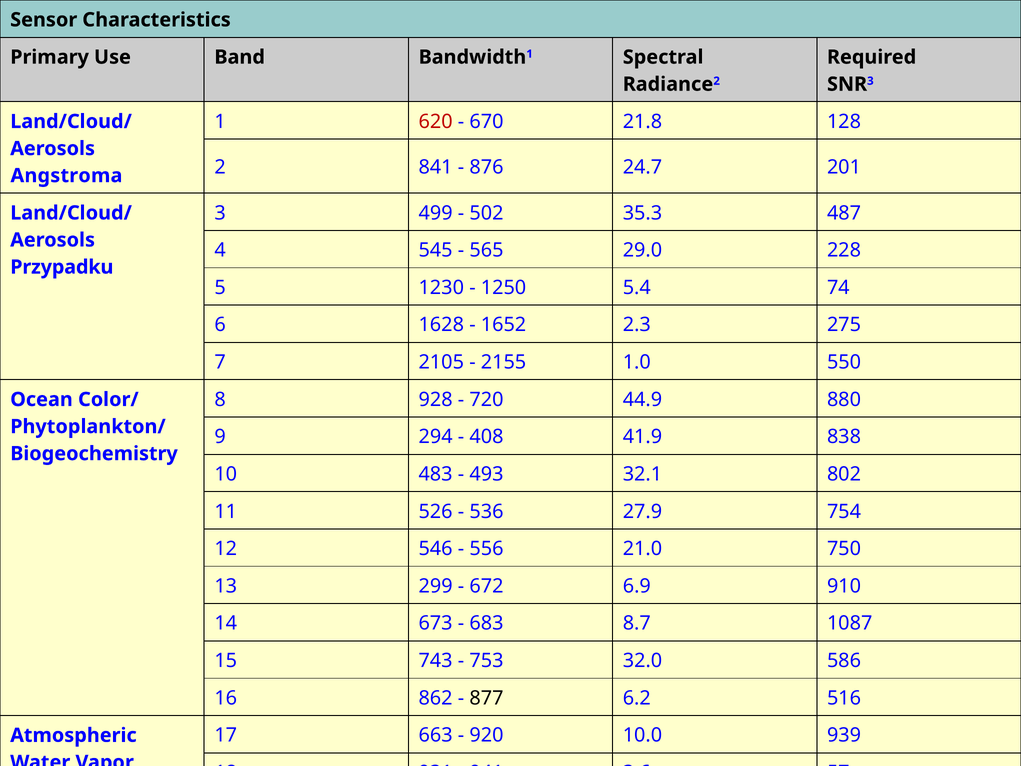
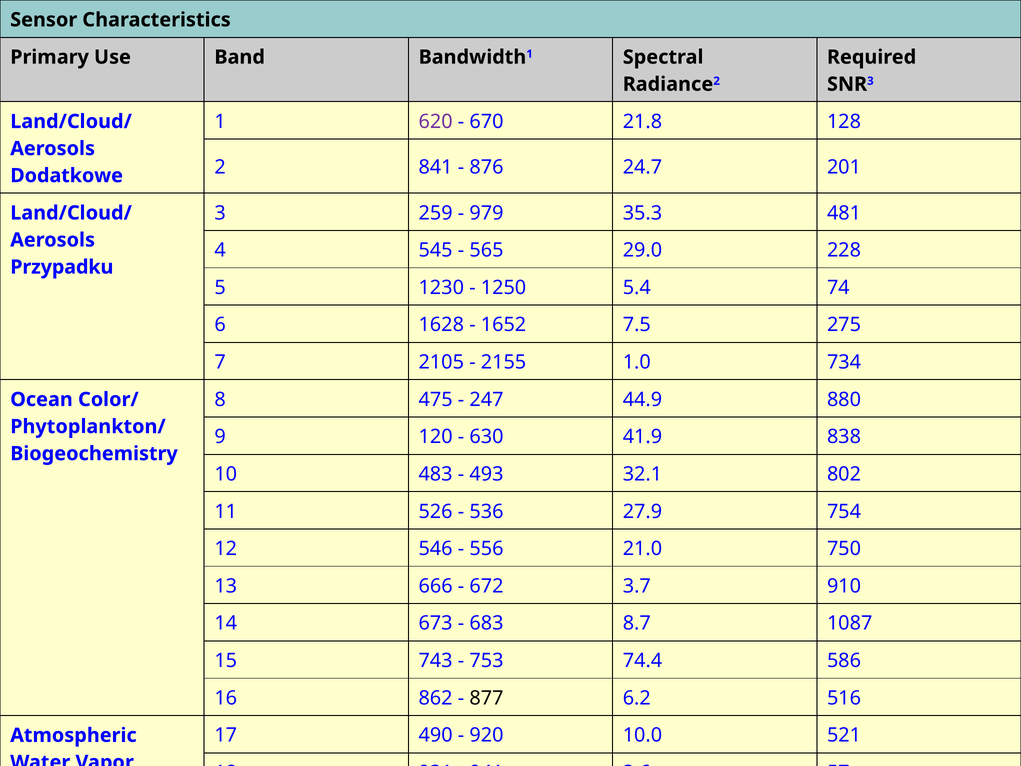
620 colour: red -> purple (436, 121)
Angstroma: Angstroma -> Dodatkowe (67, 176)
499: 499 -> 259 (436, 213)
502: 502 -> 979 (486, 213)
487: 487 -> 481 (844, 213)
2.3: 2.3 -> 7.5 (637, 325)
550: 550 -> 734 (844, 362)
928: 928 -> 475 (436, 399)
720: 720 -> 247 (486, 399)
294: 294 -> 120 (436, 437)
408: 408 -> 630 (486, 437)
299: 299 -> 666 (436, 586)
6.9: 6.9 -> 3.7 (637, 586)
32.0: 32.0 -> 74.4 (643, 661)
663: 663 -> 490 (436, 735)
939: 939 -> 521 (844, 735)
